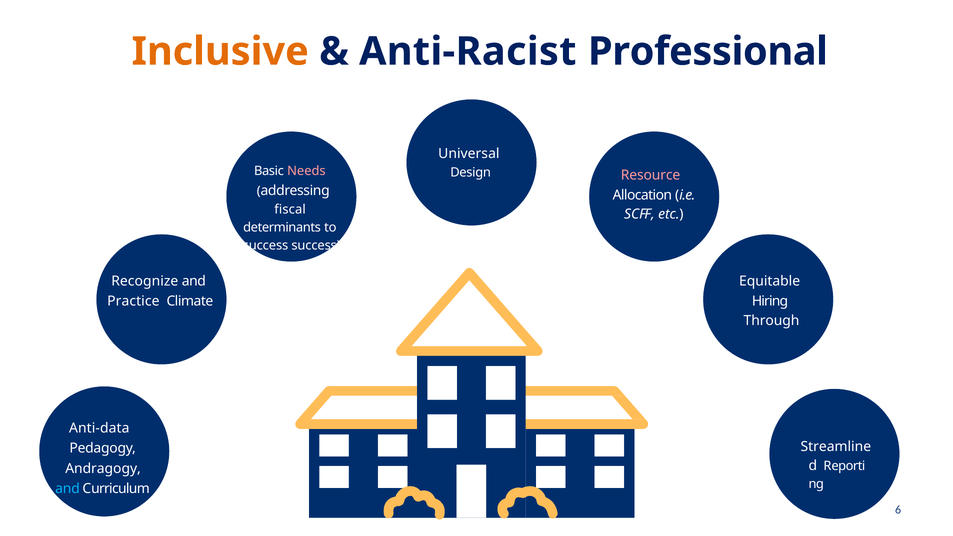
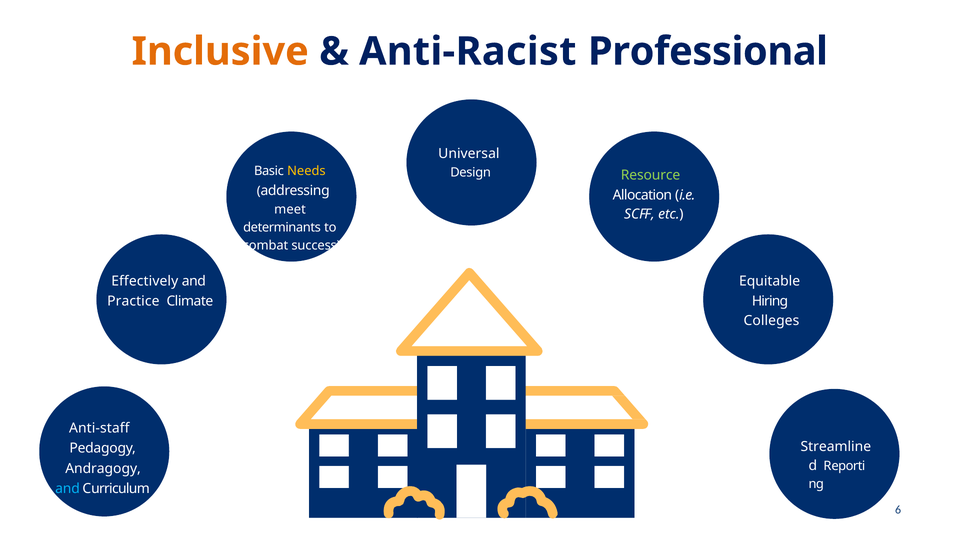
Needs colour: pink -> yellow (306, 171)
Resource colour: pink -> light green (651, 175)
fiscal: fiscal -> meet (290, 209)
success: success -> combat (265, 246)
Recognize: Recognize -> Effectively (145, 281)
Through: Through -> Colleges (771, 321)
Anti-data: Anti-data -> Anti-staff (99, 428)
